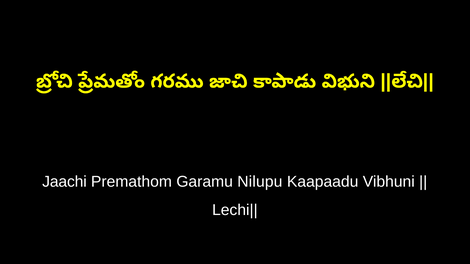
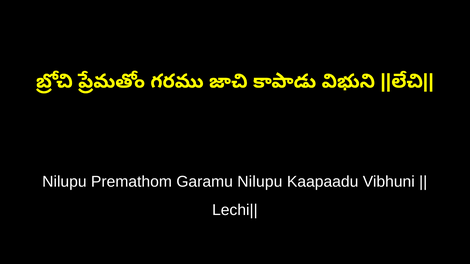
Jaachi: Jaachi -> Nilupu (64, 182)
